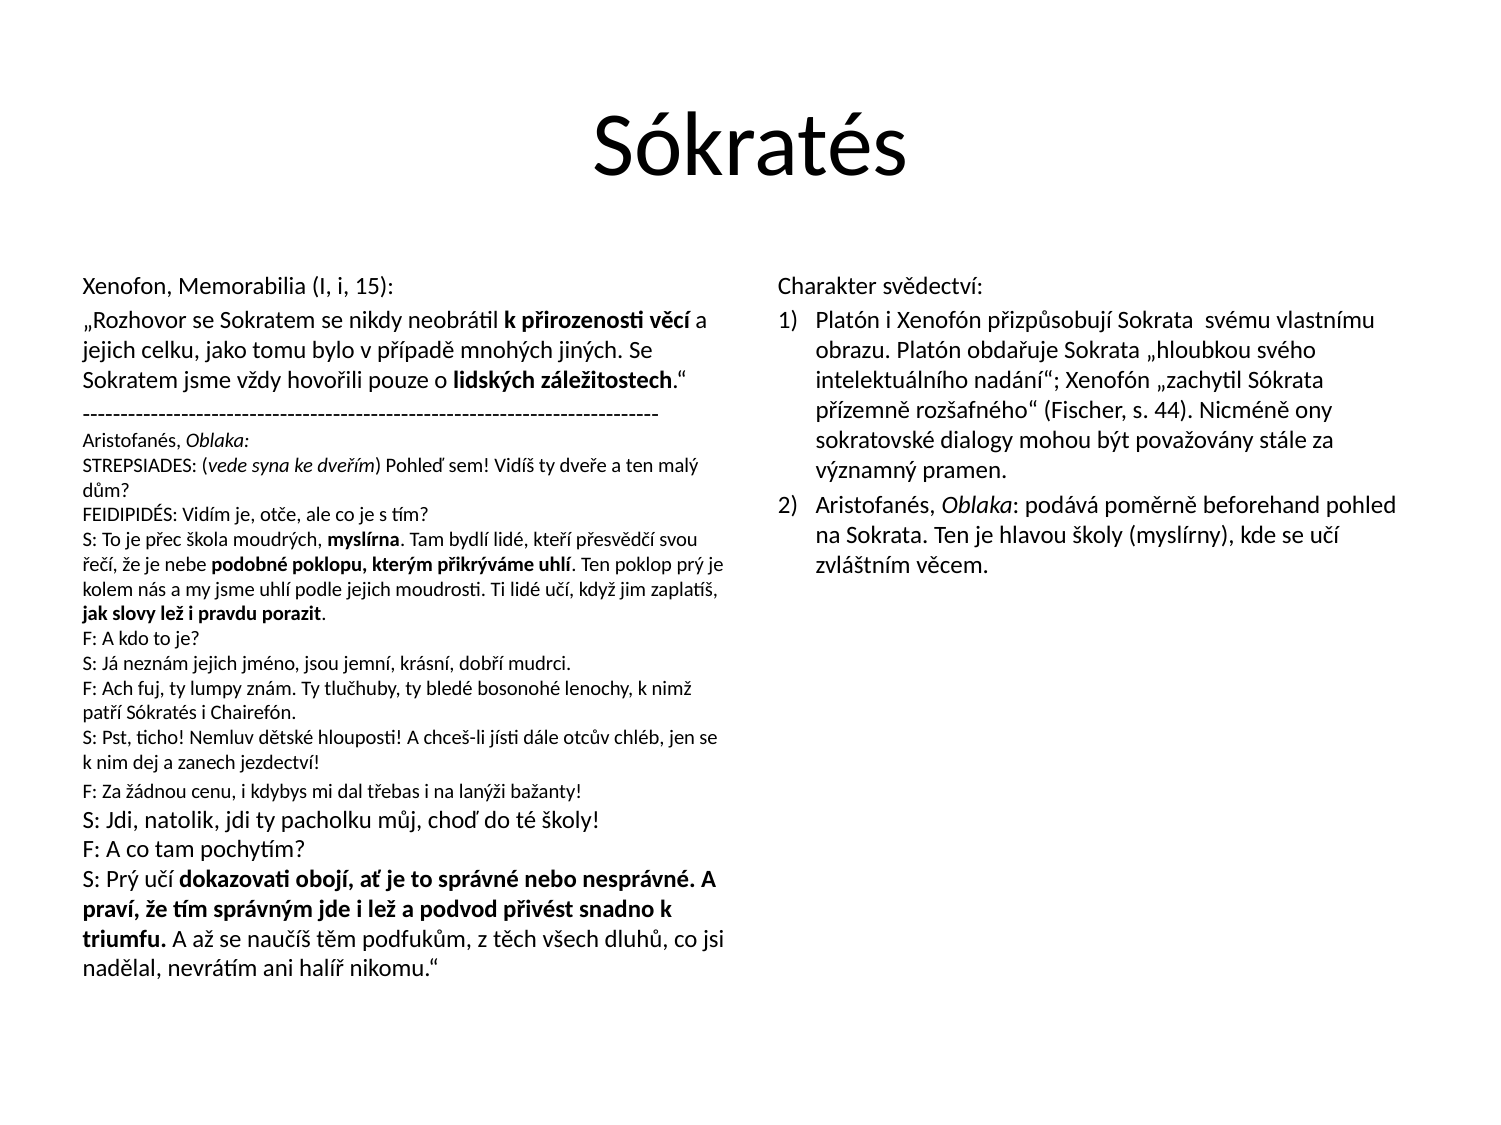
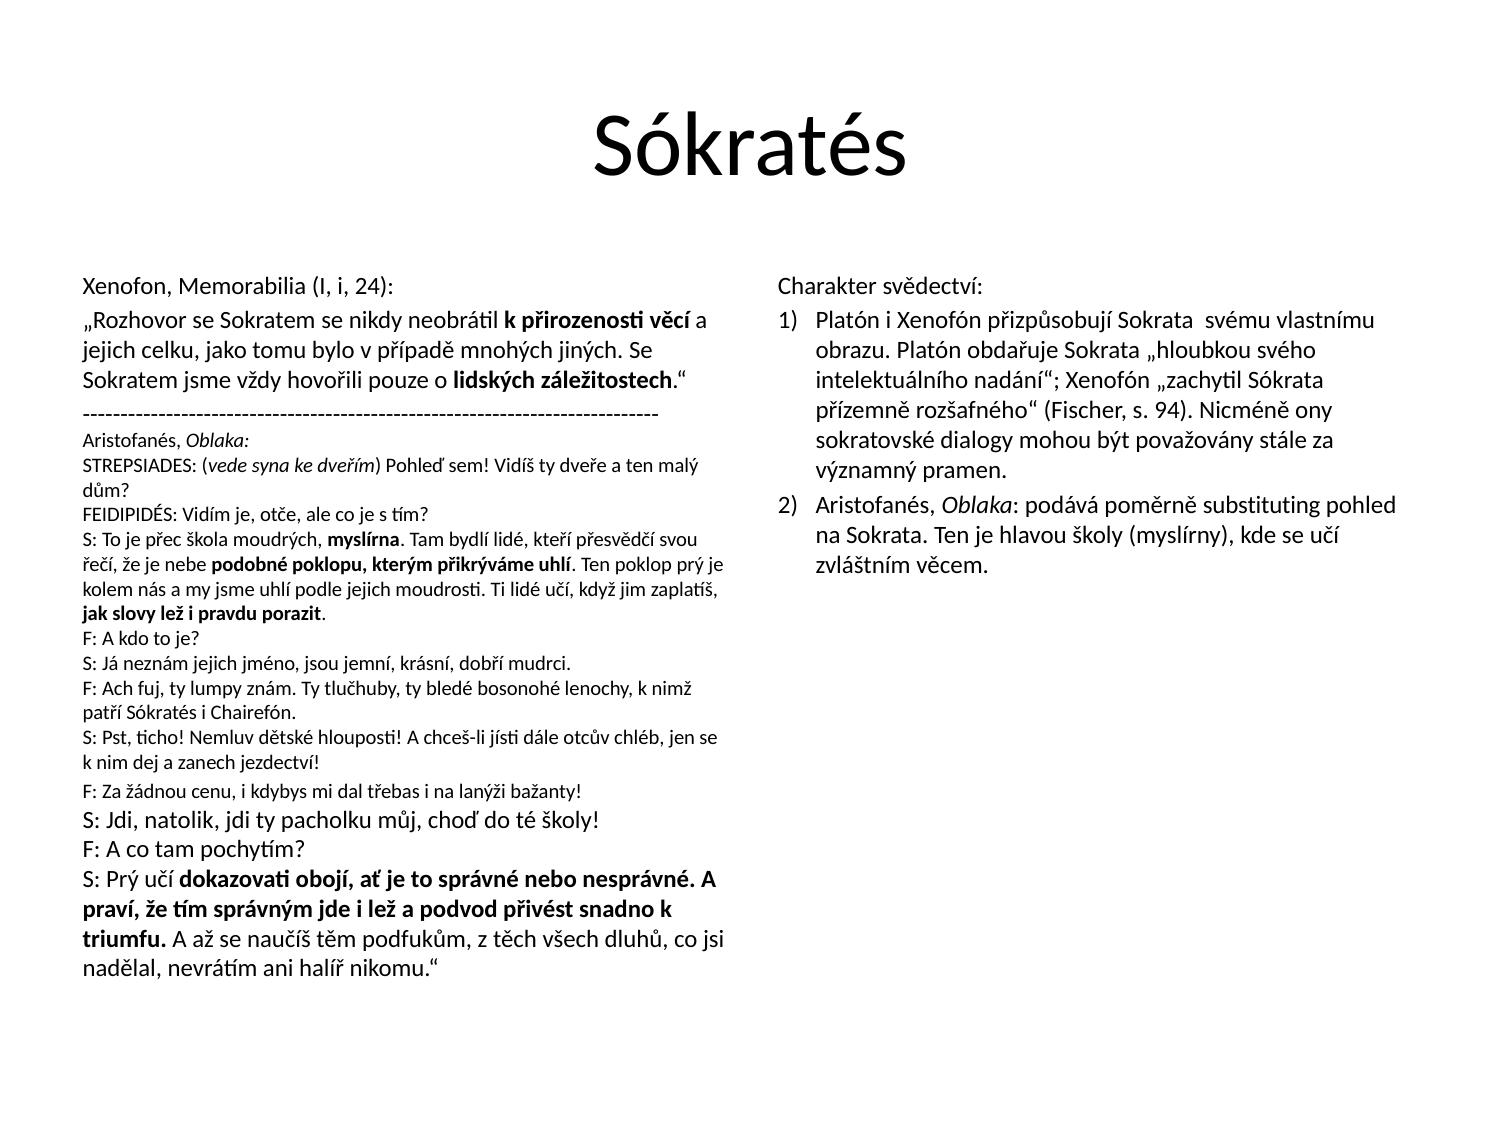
15: 15 -> 24 (374, 287)
44: 44 -> 94 (1174, 411)
beforehand: beforehand -> substituting (1262, 505)
